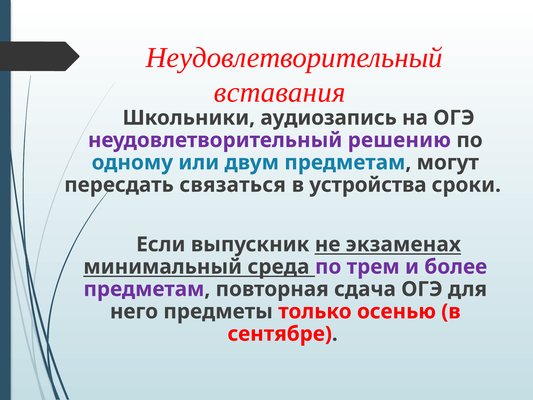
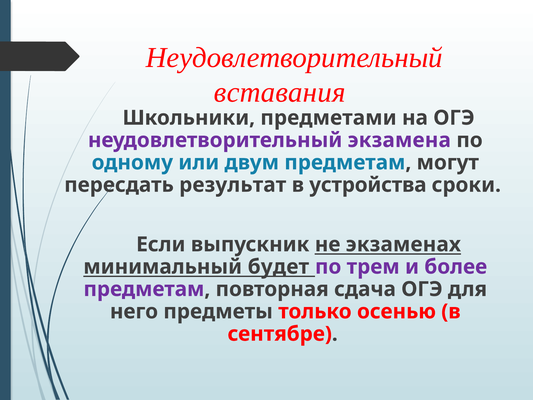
аудиозапись: аудиозапись -> предметами (328, 118)
решению: решению -> экзамена (399, 140)
связаться: связаться -> результат (233, 185)
среда: среда -> будет (278, 267)
